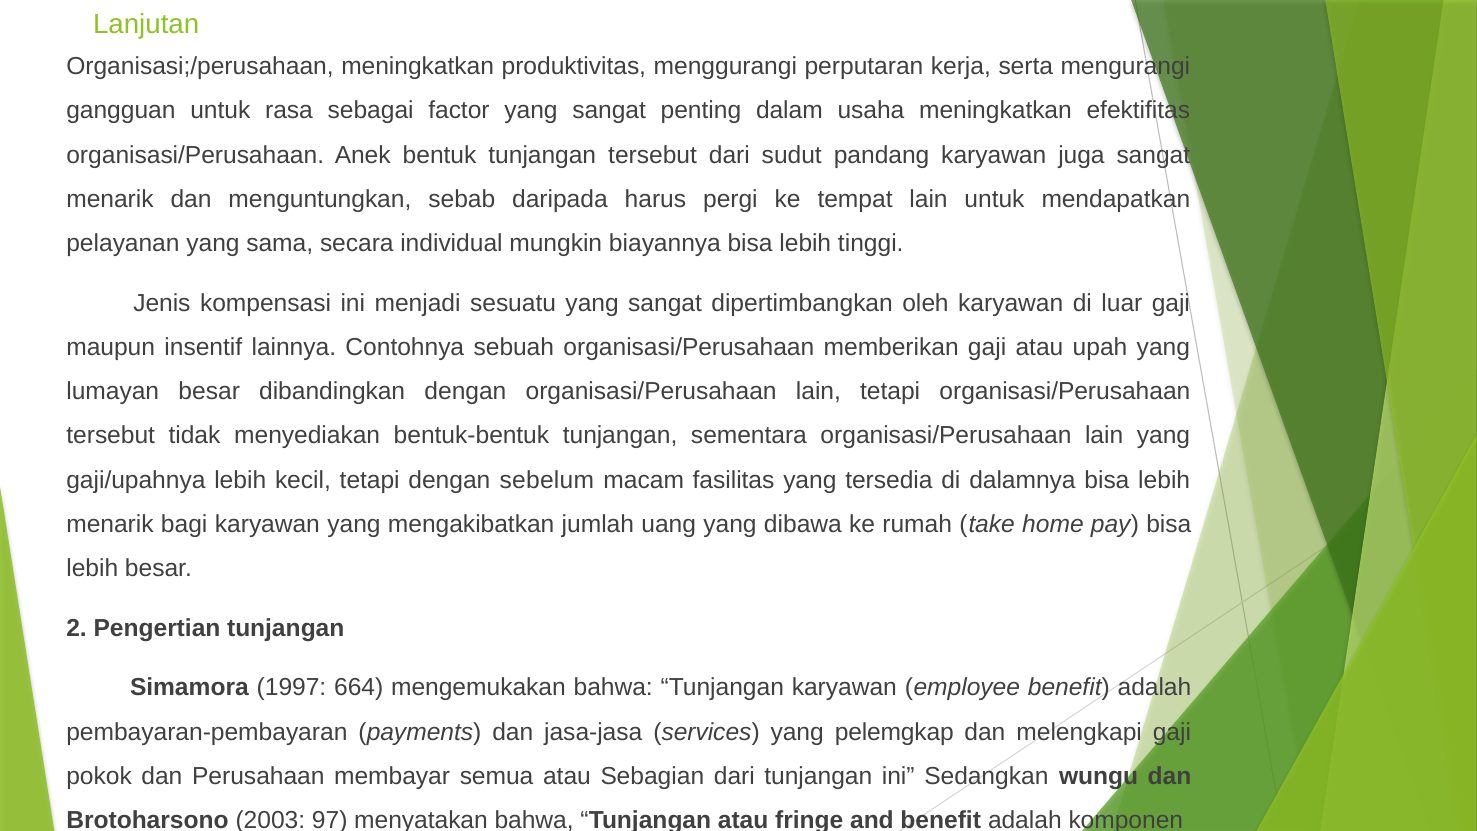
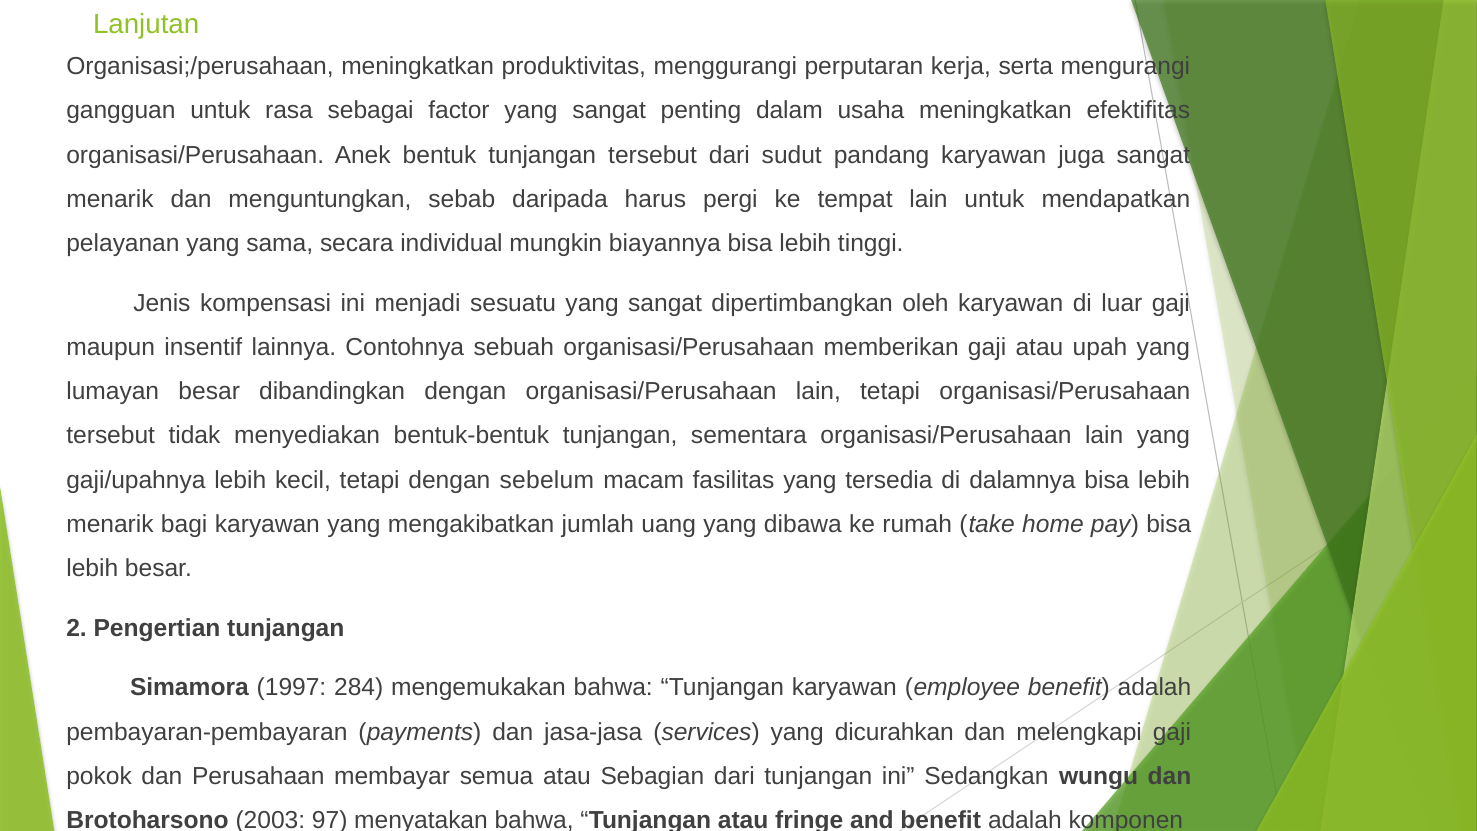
664: 664 -> 284 (359, 687)
pelemgkap: pelemgkap -> dicurahkan (894, 732)
